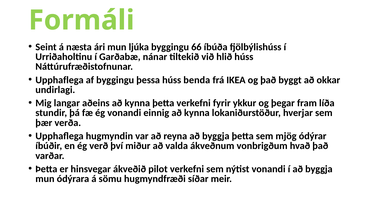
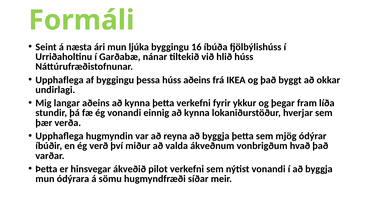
66: 66 -> 16 (196, 47)
húss benda: benda -> aðeins (197, 80)
